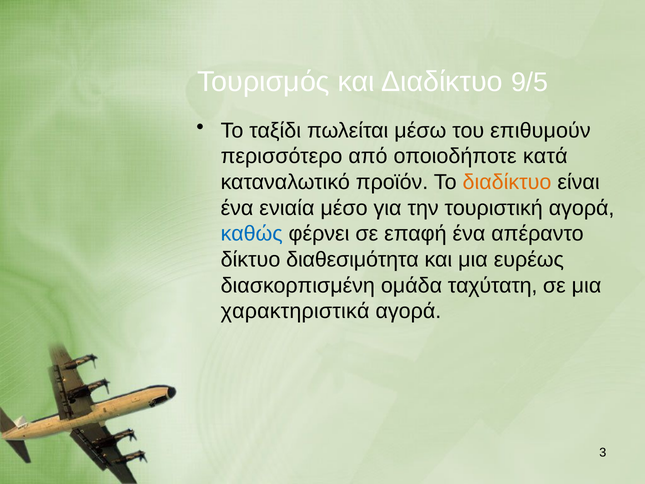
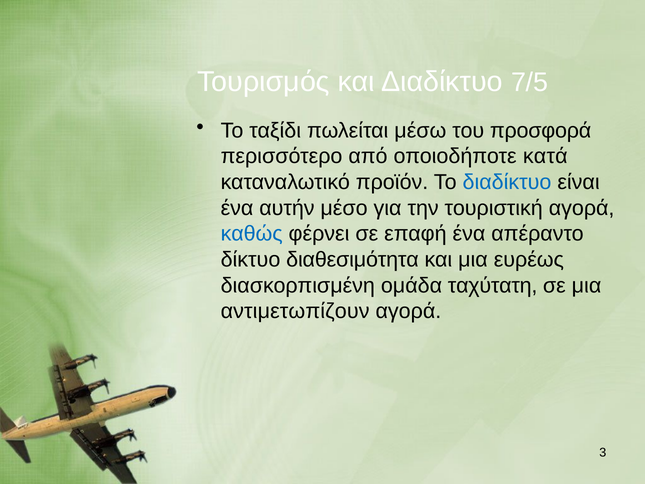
9/5: 9/5 -> 7/5 (530, 82)
επιθυμούν: επιθυμούν -> προσφορά (541, 131)
διαδίκτυο colour: orange -> blue (507, 182)
ενιαία: ενιαία -> αυτήν (287, 208)
χαρακτηριστικά: χαρακτηριστικά -> αντιμετωπίζουν (295, 311)
